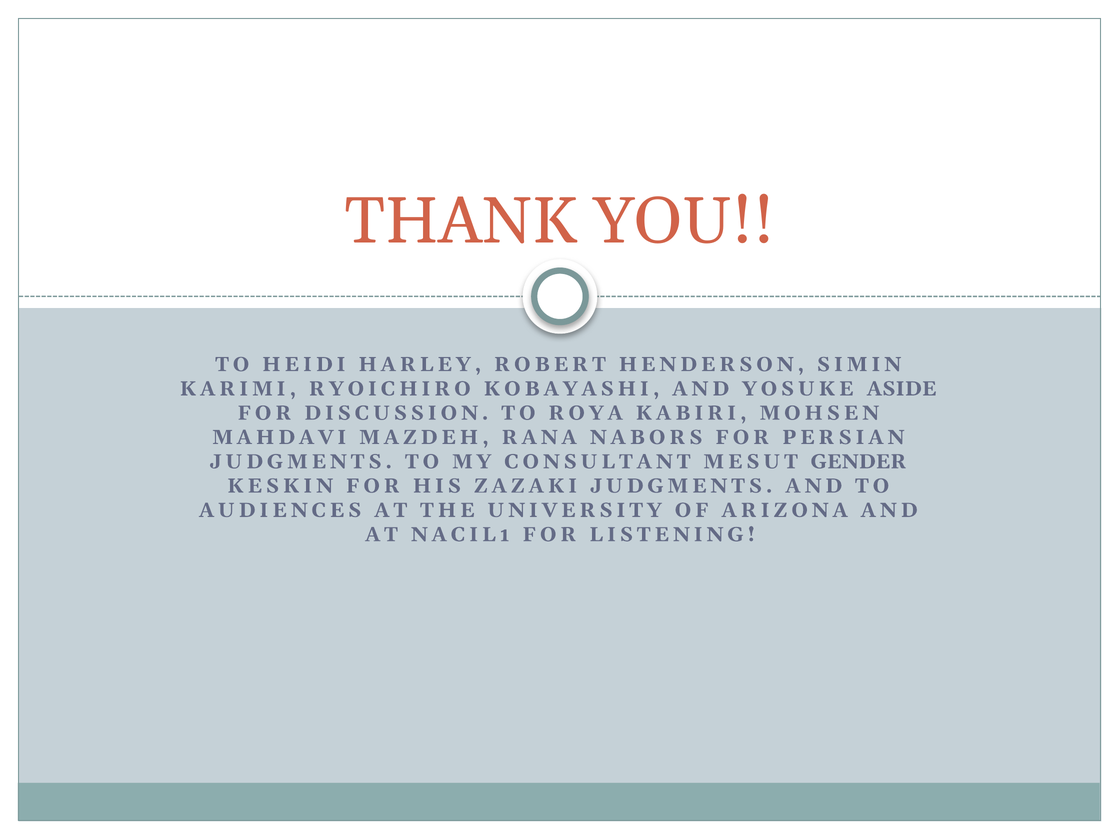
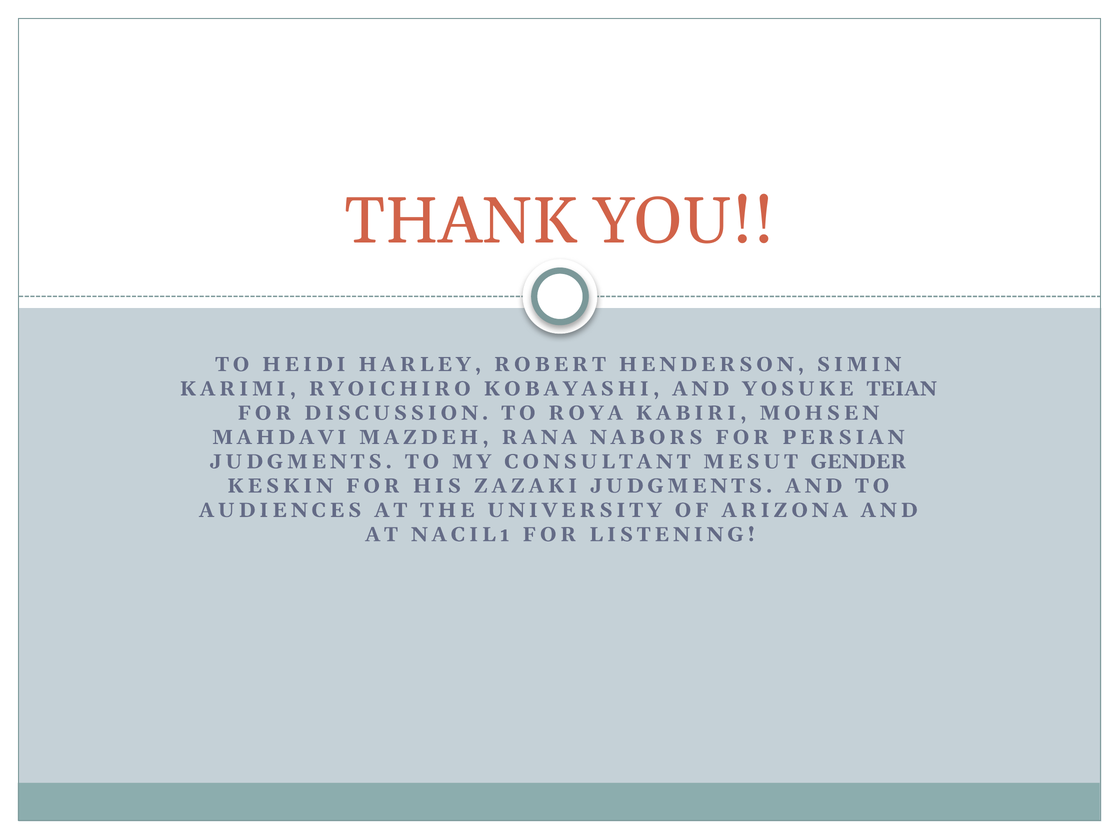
ASIDE: ASIDE -> TEIAN (902, 389)
